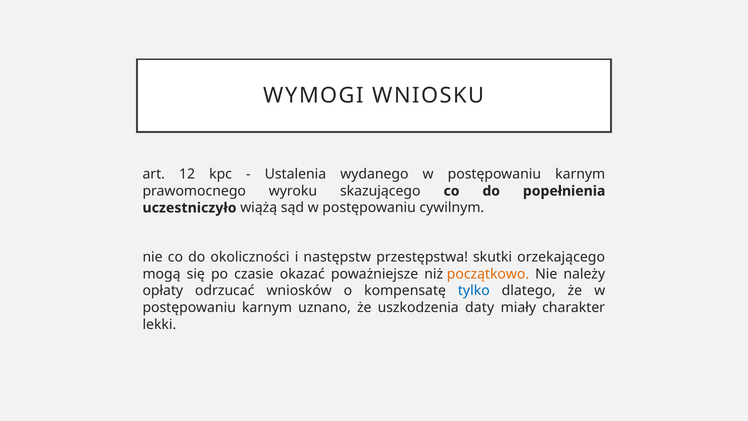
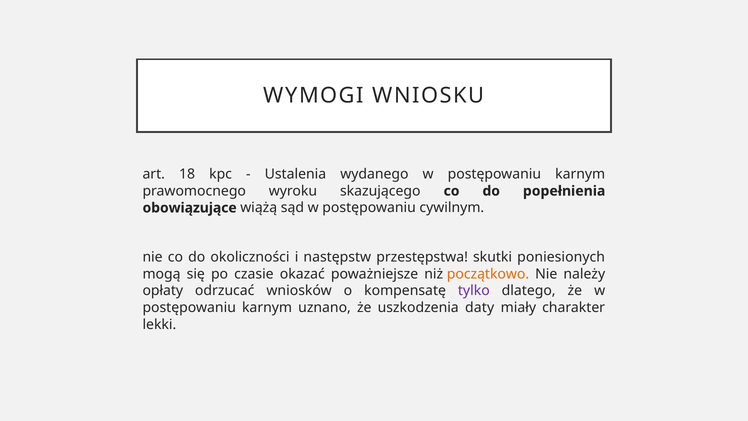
12: 12 -> 18 (187, 174)
uczestniczyło: uczestniczyło -> obowiązujące (190, 208)
orzekającego: orzekającego -> poniesionych (561, 257)
tylko colour: blue -> purple (474, 291)
